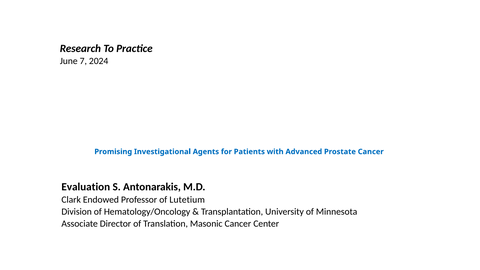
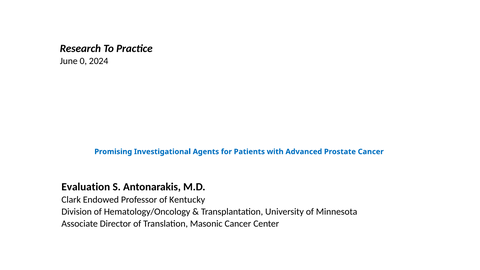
7: 7 -> 0 (83, 61)
Lutetium: Lutetium -> Kentucky (187, 200)
